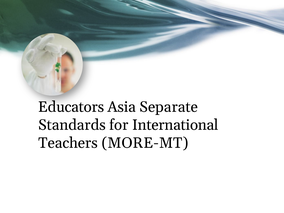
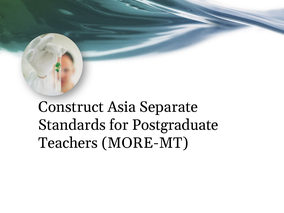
Educators: Educators -> Construct (71, 107)
International: International -> Postgraduate (175, 125)
